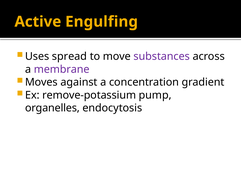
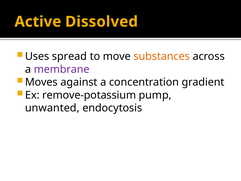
Engulfing: Engulfing -> Dissolved (102, 22)
substances colour: purple -> orange (162, 56)
organelles: organelles -> unwanted (52, 108)
